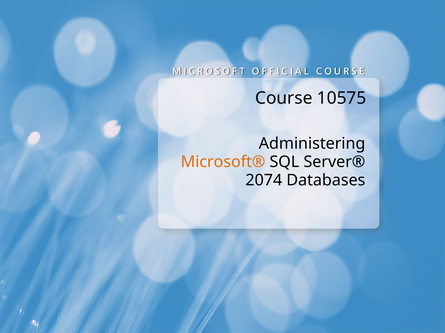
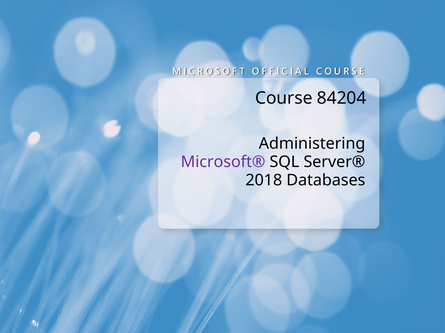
10575: 10575 -> 84204 (342, 98)
Microsoft® colour: orange -> purple (223, 162)
2074: 2074 -> 2018 (264, 181)
